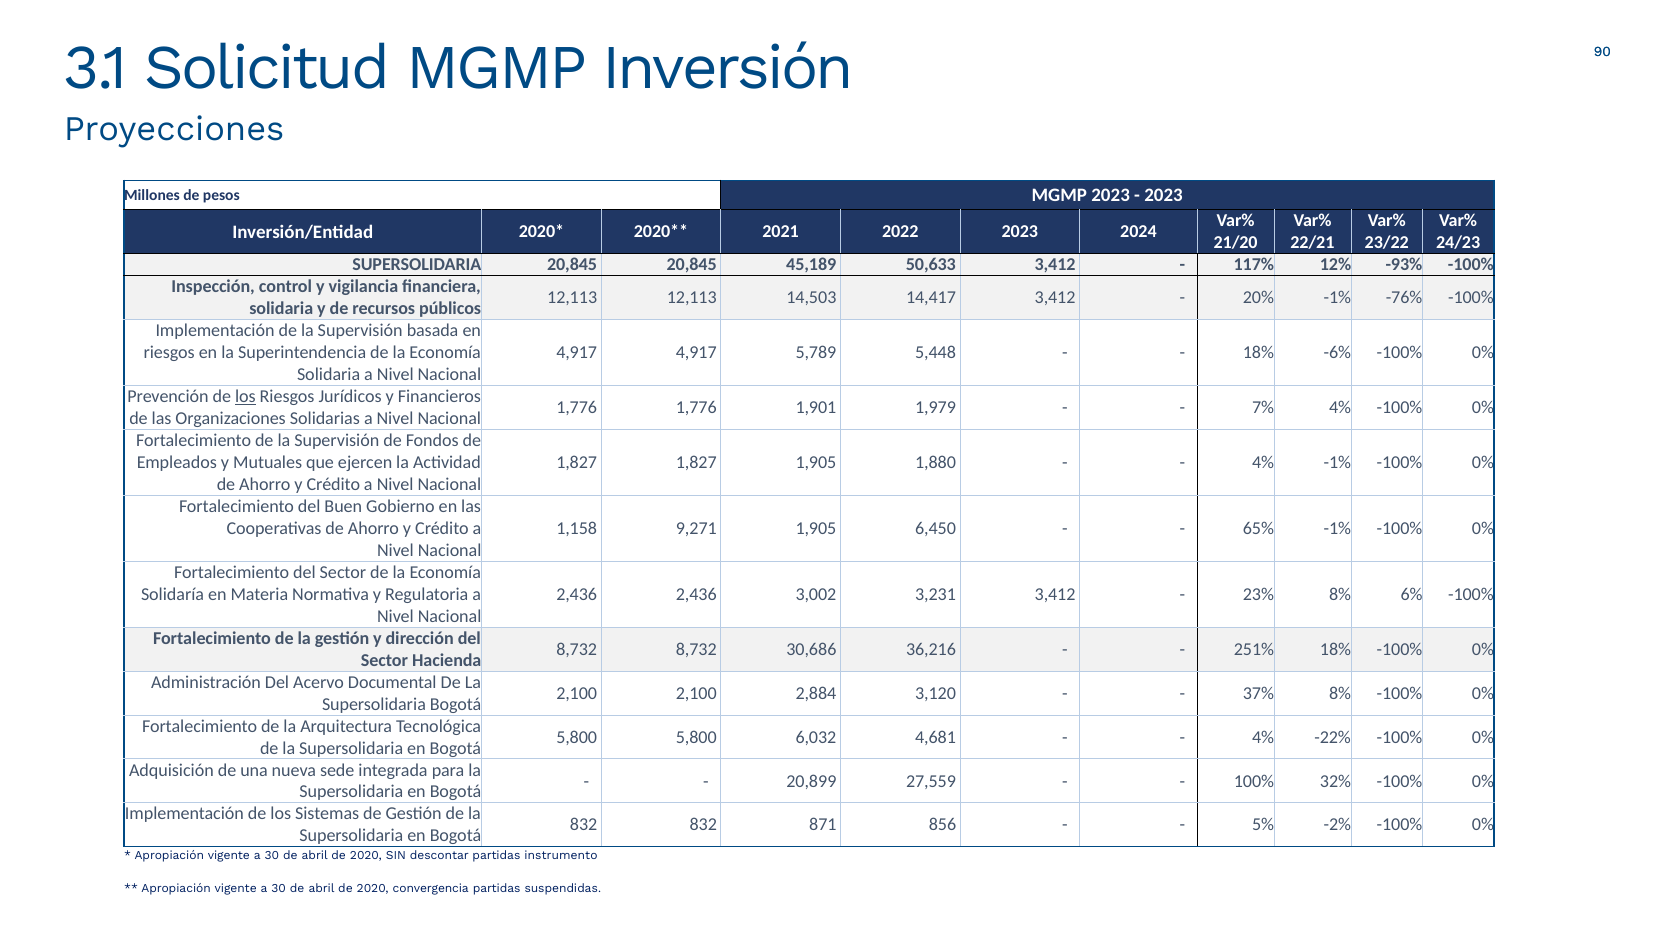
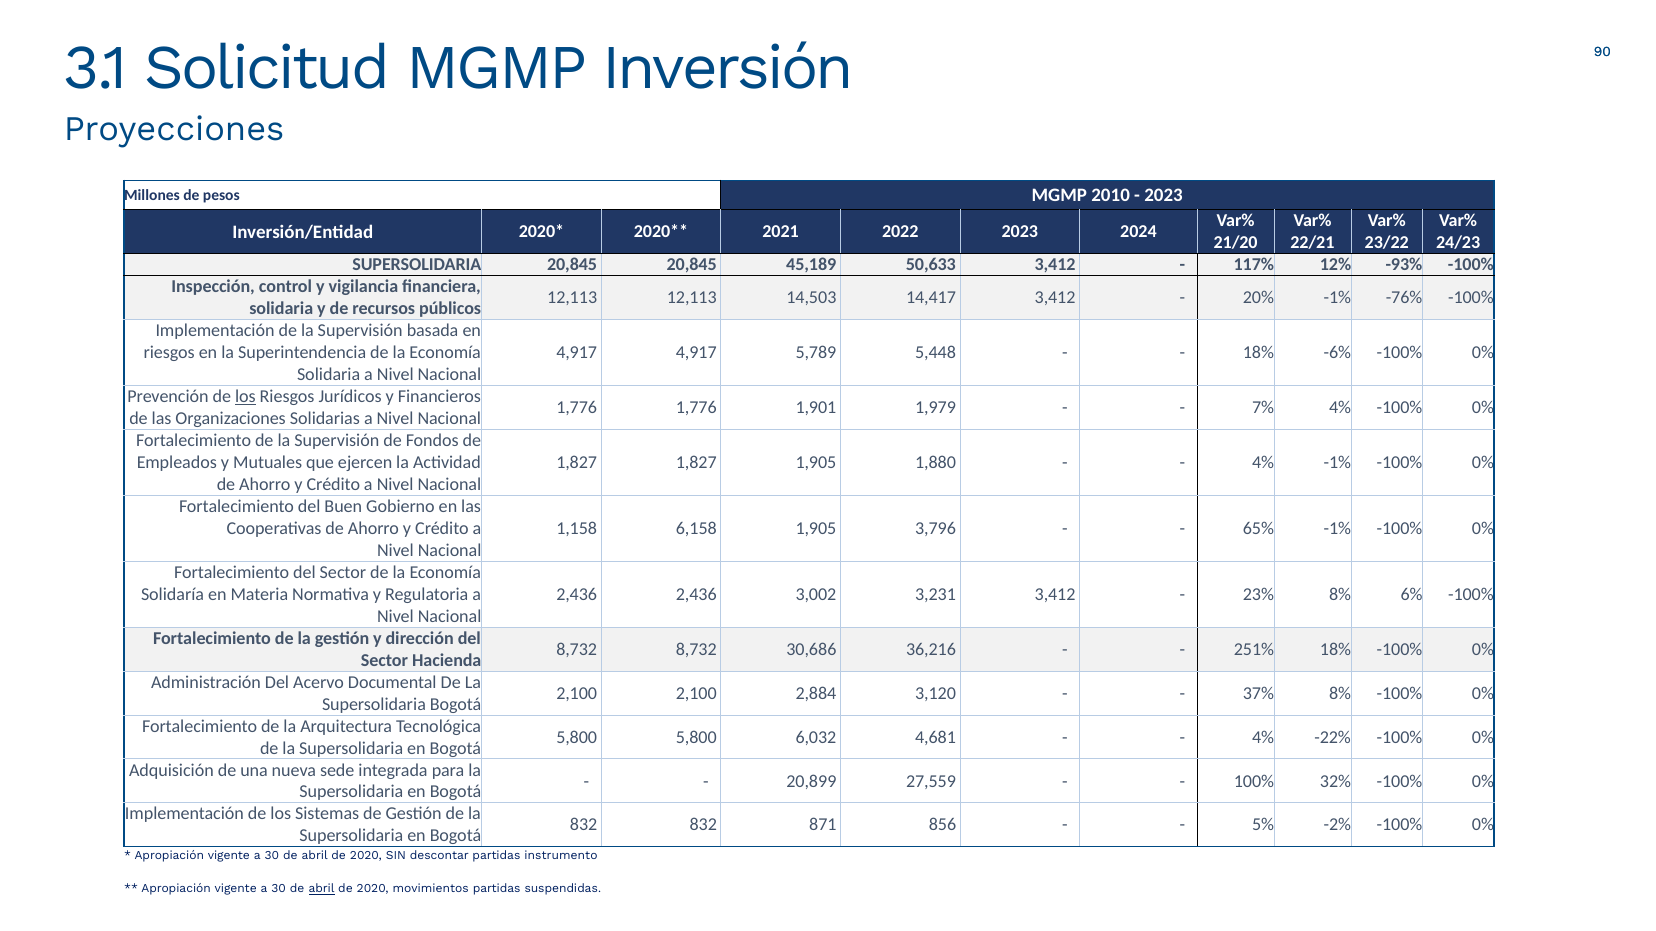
MGMP 2023: 2023 -> 2010 (1111, 195)
9,271: 9,271 -> 6,158 (696, 529)
6,450: 6,450 -> 3,796 (936, 529)
abril underline: none -> present (322, 889)
convergencia: convergencia -> movimientos (431, 889)
